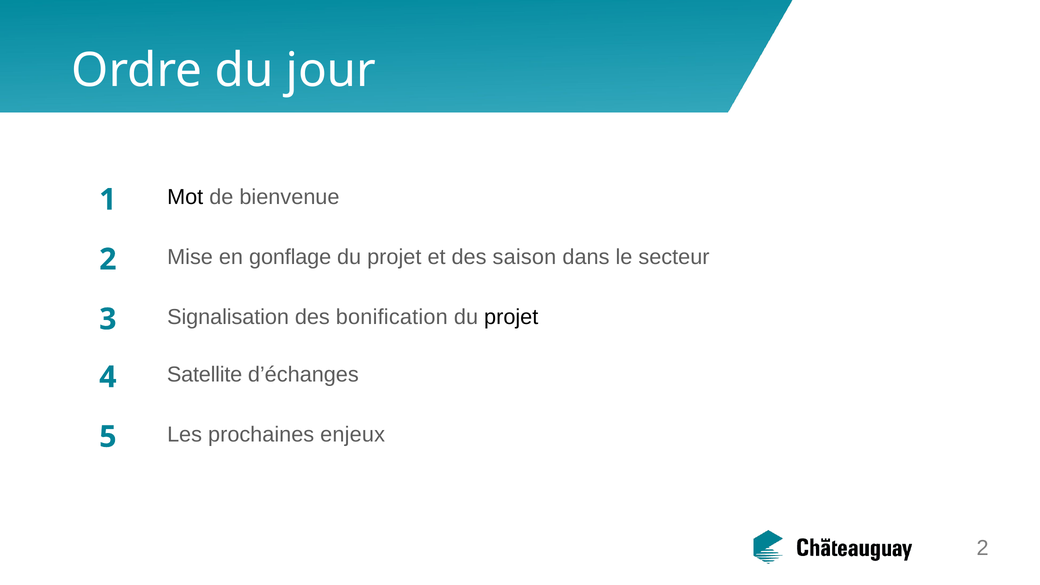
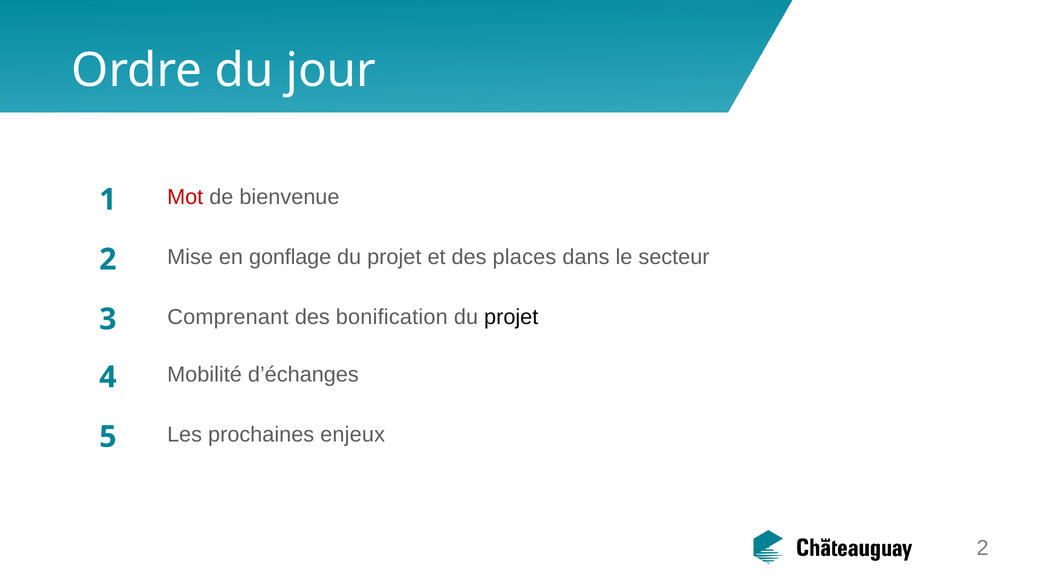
Mot colour: black -> red (185, 197)
saison: saison -> places (524, 257)
Signalisation: Signalisation -> Comprenant (228, 317)
Satellite: Satellite -> Mobilité (205, 375)
